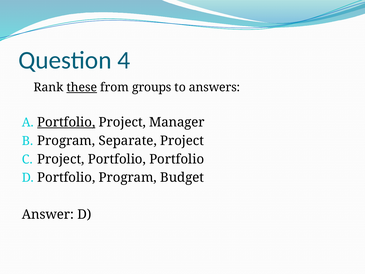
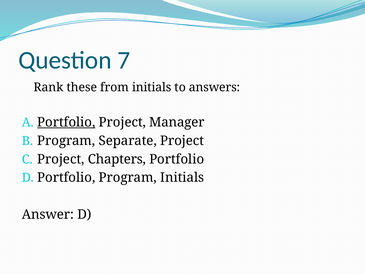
4: 4 -> 7 (124, 60)
these underline: present -> none (82, 87)
from groups: groups -> initials (152, 87)
Project Portfolio: Portfolio -> Chapters (117, 159)
Program Budget: Budget -> Initials (182, 177)
